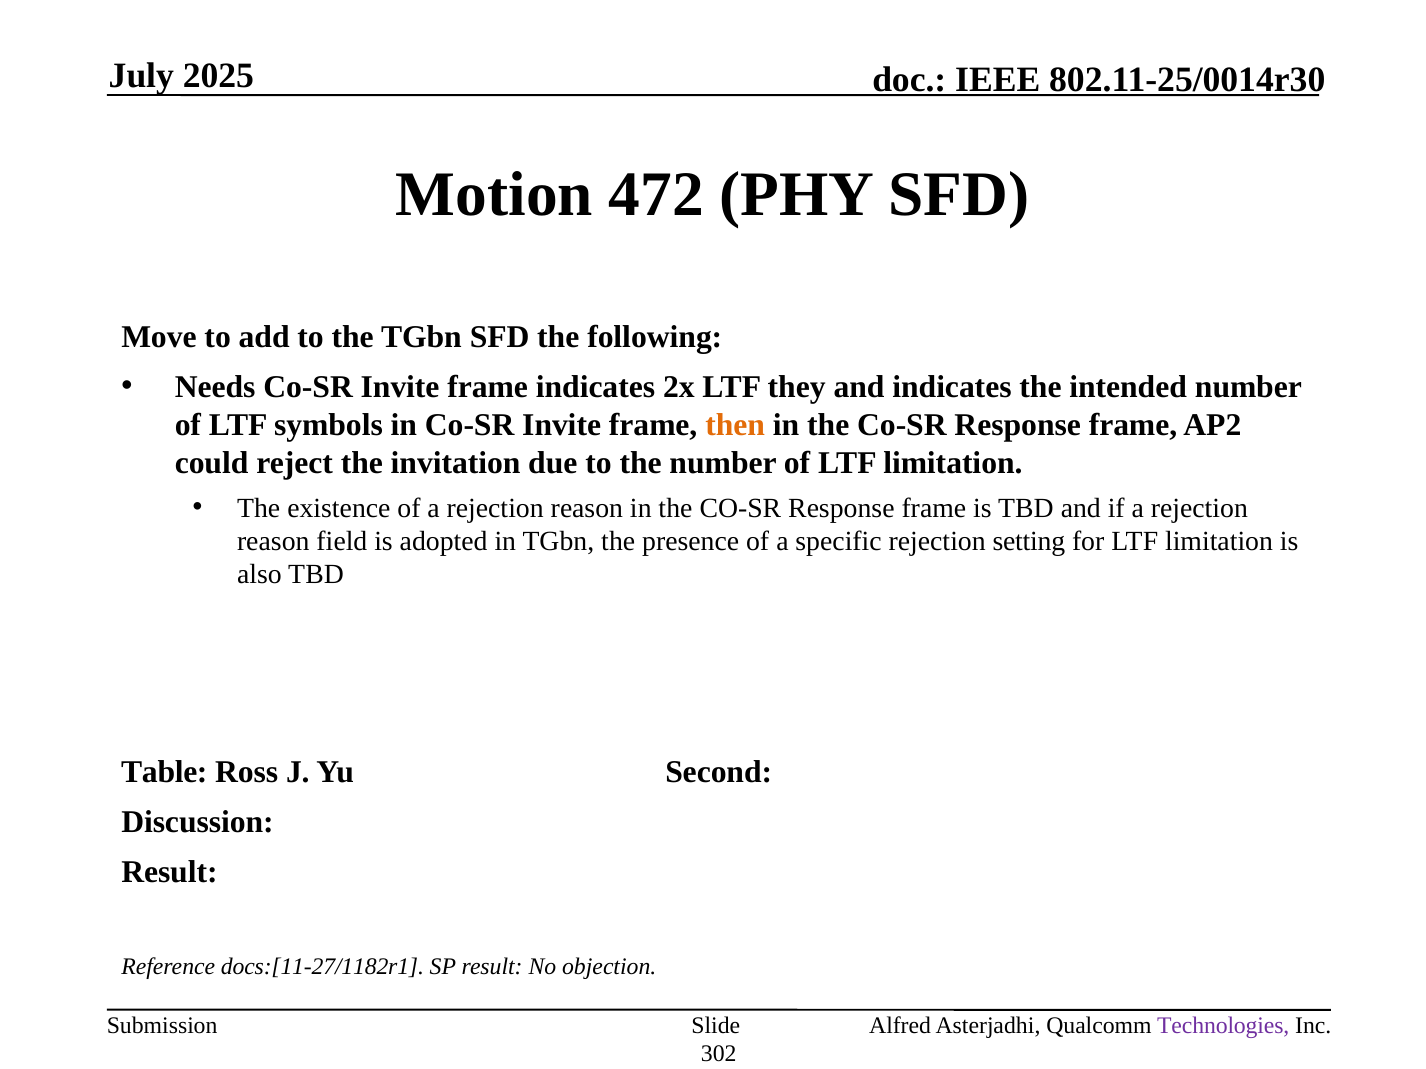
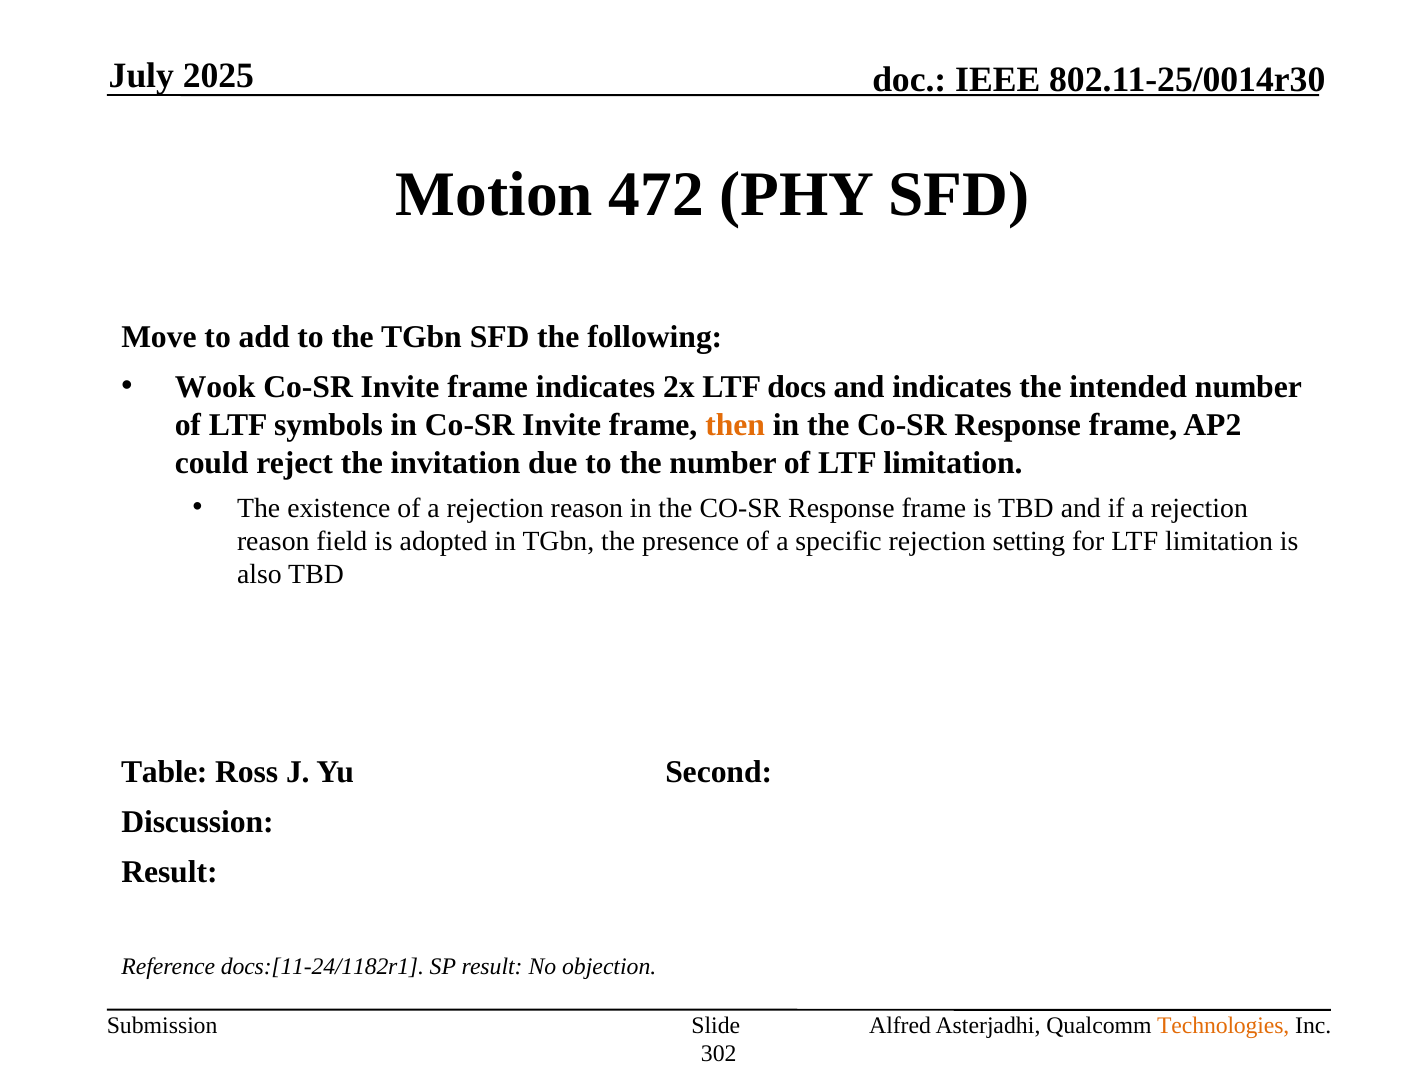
Needs: Needs -> Wook (215, 387)
they: they -> docs (797, 387)
docs:[11-27/1182r1: docs:[11-27/1182r1 -> docs:[11-24/1182r1 (322, 967)
Technologies colour: purple -> orange (1223, 1026)
